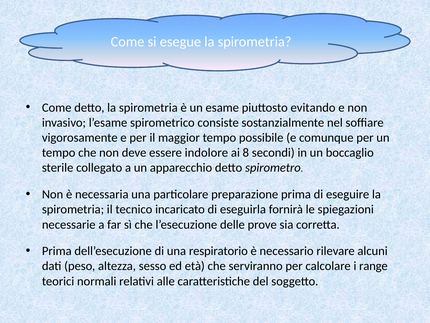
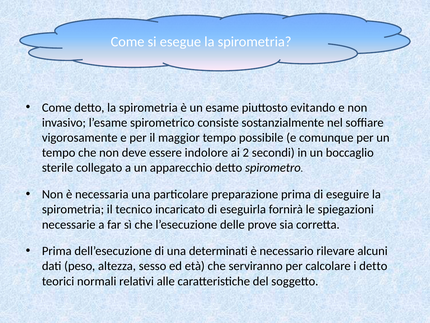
8: 8 -> 2 (246, 153)
respiratorio: respiratorio -> determinati (218, 251)
i range: range -> detto (373, 266)
